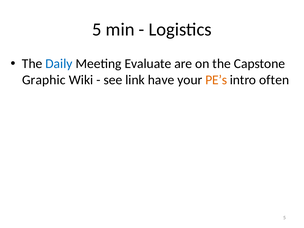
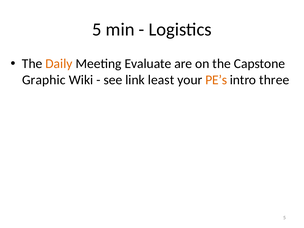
Daily colour: blue -> orange (59, 64)
have: have -> least (161, 80)
often: often -> three (274, 80)
